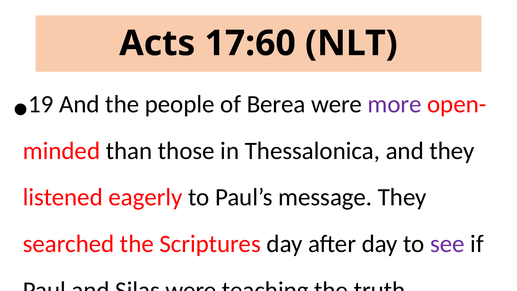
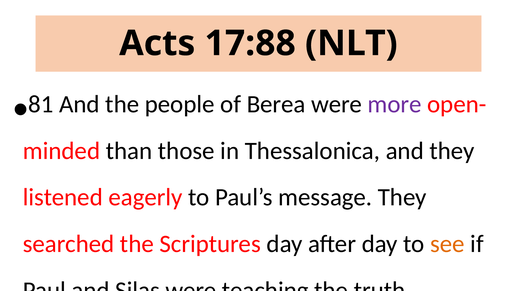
17:60: 17:60 -> 17:88 (250, 43)
19: 19 -> 81 (41, 104)
see colour: purple -> orange (447, 244)
